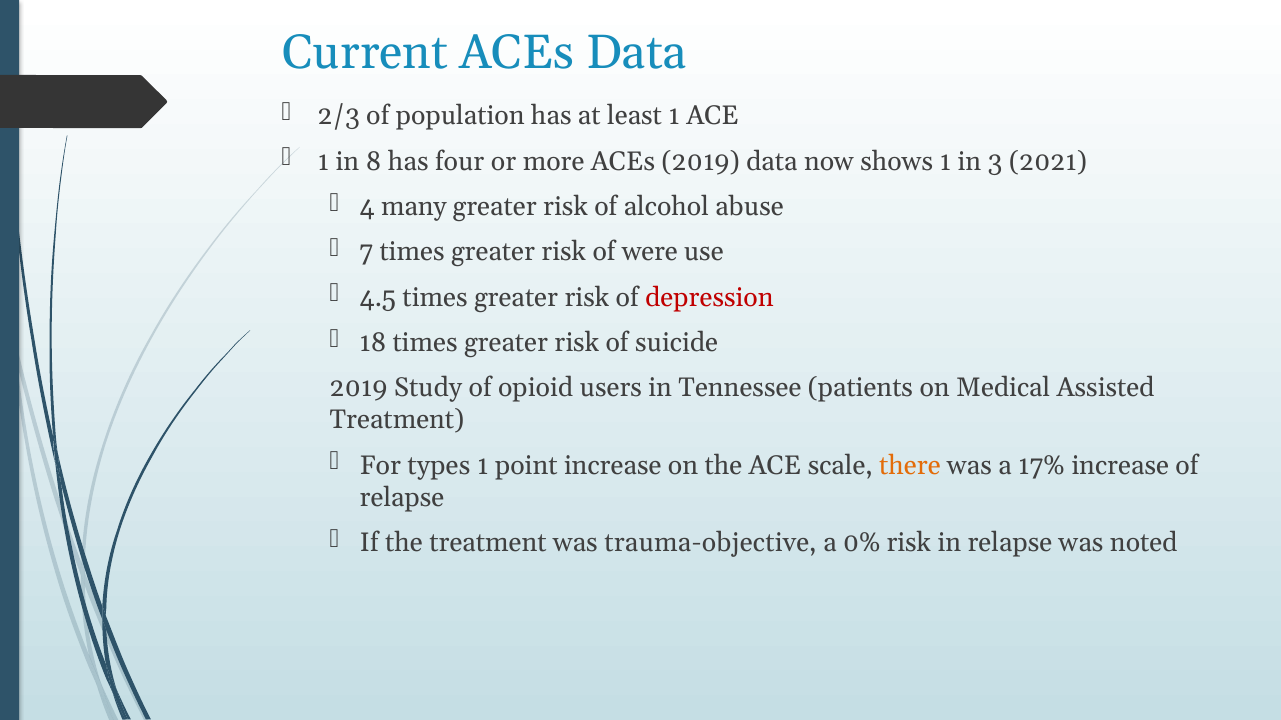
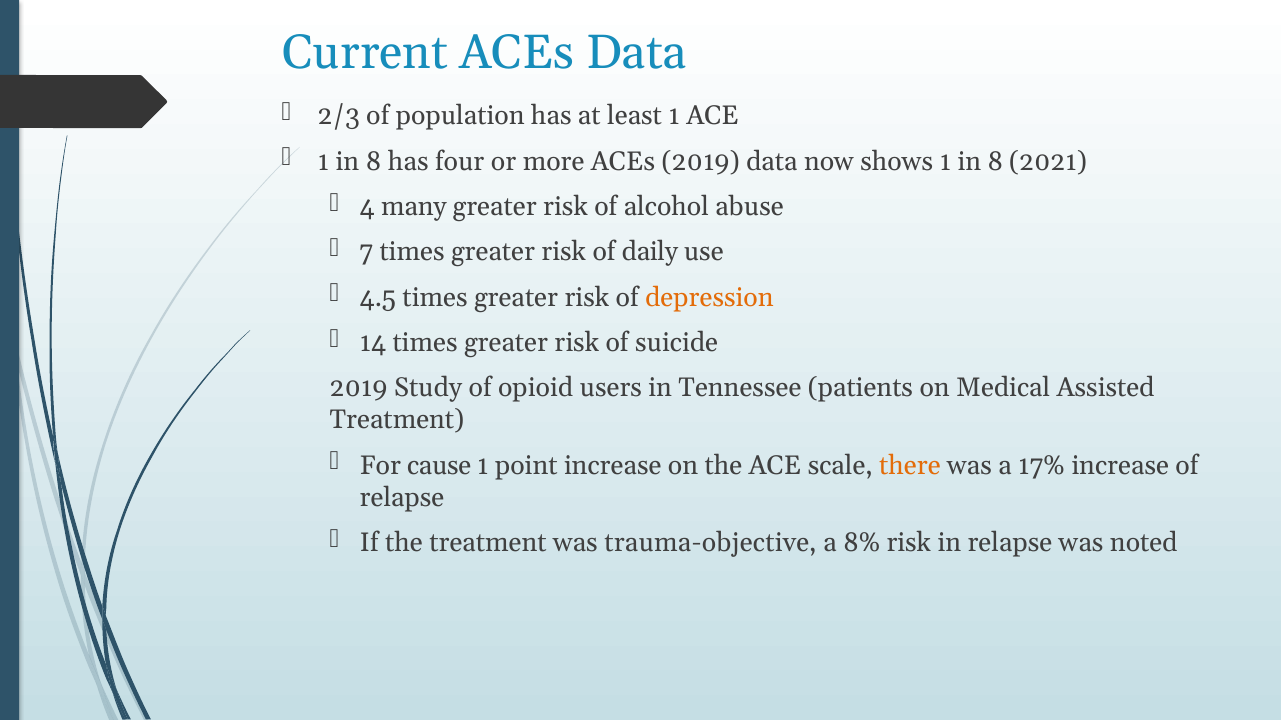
shows 1 in 3: 3 -> 8 (995, 161)
were: were -> daily (650, 252)
depression colour: red -> orange (709, 298)
18: 18 -> 14 (373, 343)
types: types -> cause (439, 466)
0%: 0% -> 8% (862, 543)
